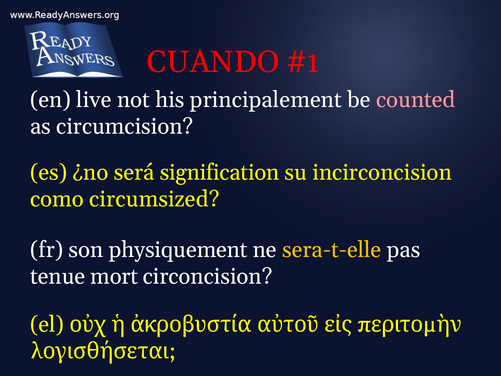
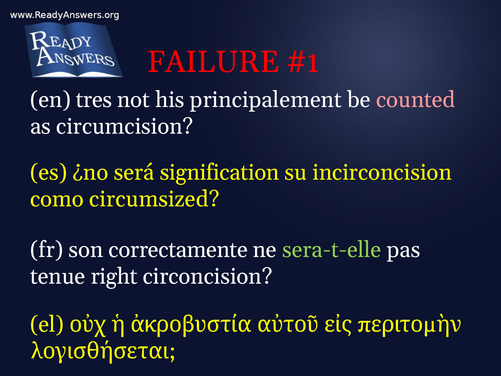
CUANDO: CUANDO -> FAILURE (213, 62)
live: live -> tres (94, 100)
physiquement: physiquement -> correctamente (178, 250)
sera-t-elle colour: yellow -> light green (332, 250)
mort: mort -> right (114, 276)
